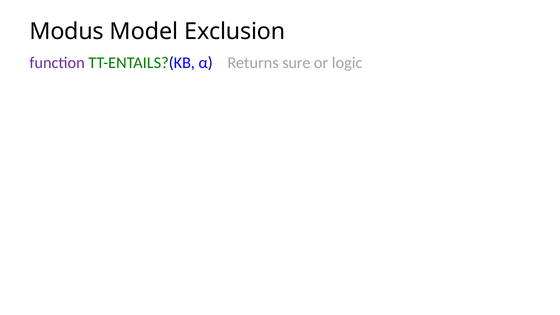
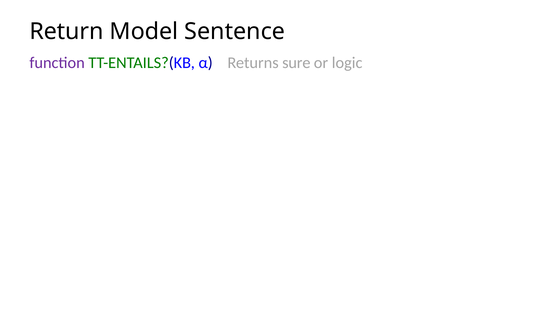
Modus: Modus -> Return (67, 31)
Exclusion: Exclusion -> Sentence (235, 31)
